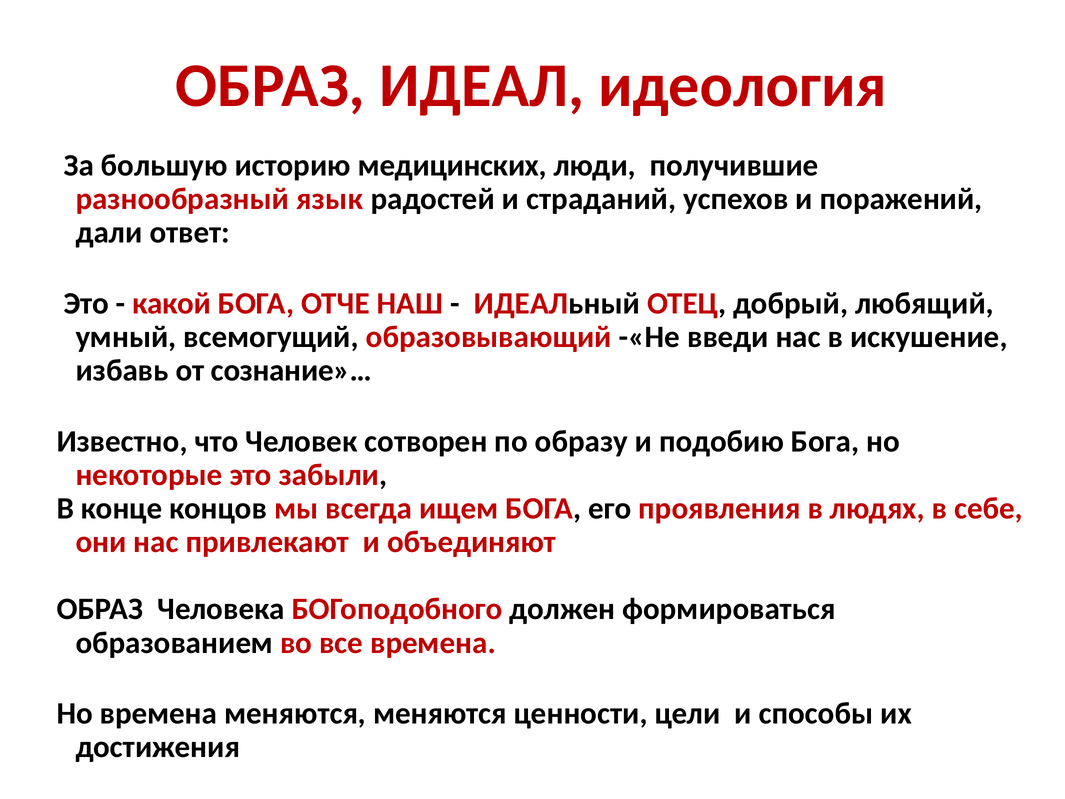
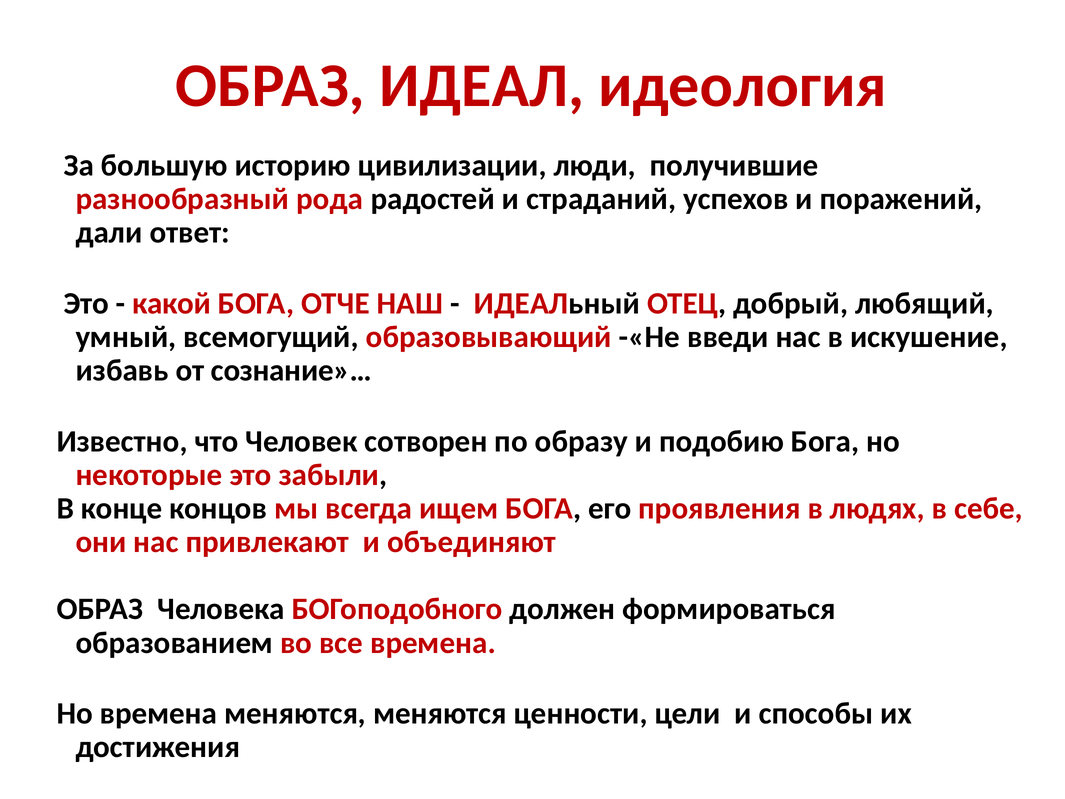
медицинских: медицинских -> цивилизации (452, 166)
язык: язык -> рода (330, 199)
